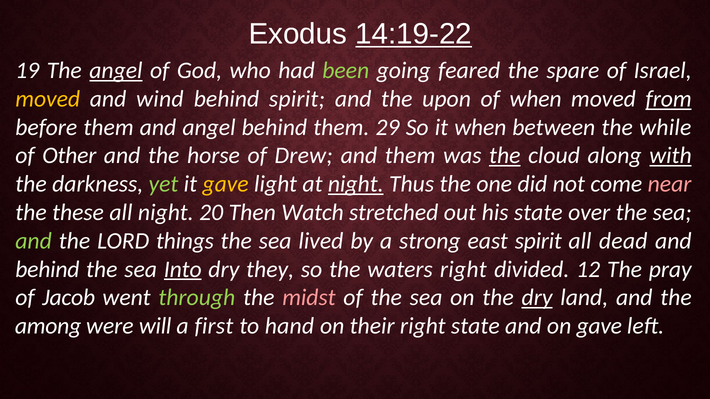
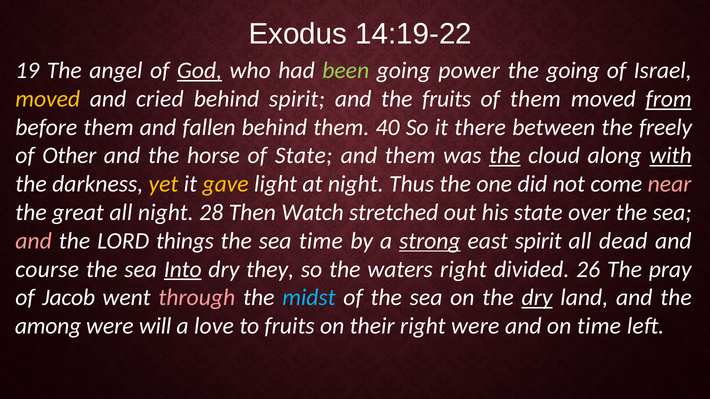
14:19-22 underline: present -> none (414, 34)
angel underline: present -> none (116, 71)
God underline: none -> present (200, 71)
feared: feared -> power (469, 71)
the spare: spare -> going (573, 71)
wind: wind -> cried (160, 99)
the upon: upon -> fruits (447, 99)
of when: when -> them (535, 99)
and angel: angel -> fallen (209, 127)
29: 29 -> 40 (388, 127)
it when: when -> there (480, 127)
while: while -> freely (666, 127)
of Drew: Drew -> State (304, 156)
yet colour: light green -> yellow (163, 184)
night underline: present -> none (356, 184)
these: these -> great (78, 213)
20: 20 -> 28 (211, 213)
and colour: light green -> pink (34, 241)
sea lived: lived -> time (321, 241)
strong underline: none -> present (430, 241)
behind: behind -> course (47, 269)
12: 12 -> 26 (588, 269)
through colour: light green -> pink (197, 298)
midst colour: pink -> light blue (309, 298)
first: first -> love (214, 326)
to hand: hand -> fruits (290, 326)
right state: state -> were (475, 326)
on gave: gave -> time (599, 326)
